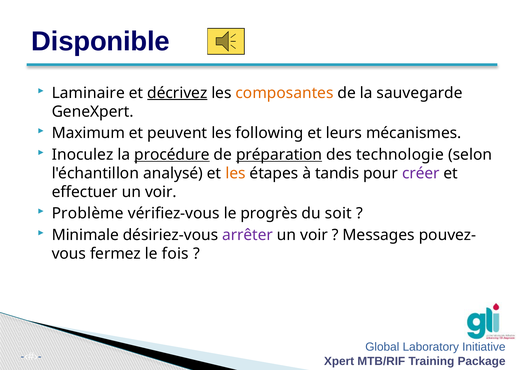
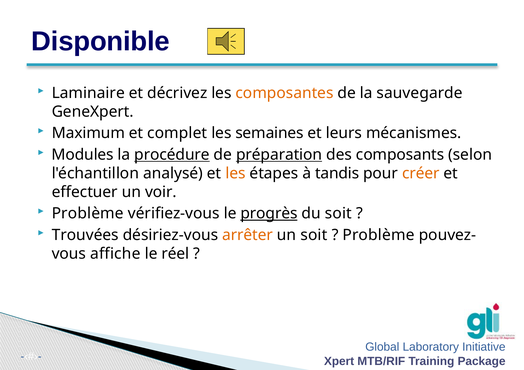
décrivez underline: present -> none (177, 93)
peuvent: peuvent -> complet (177, 133)
following: following -> semaines (270, 133)
Inoculez: Inoculez -> Modules (83, 155)
technologie: technologie -> composants (400, 155)
créer colour: purple -> orange (421, 173)
progrès underline: none -> present (269, 213)
Minimale: Minimale -> Trouvées (85, 235)
arrêter colour: purple -> orange (248, 235)
voir: voir -> soit (314, 235)
Messages: Messages -> Problème (379, 235)
fermez: fermez -> affiche (115, 254)
fois: fois -> réel (175, 254)
